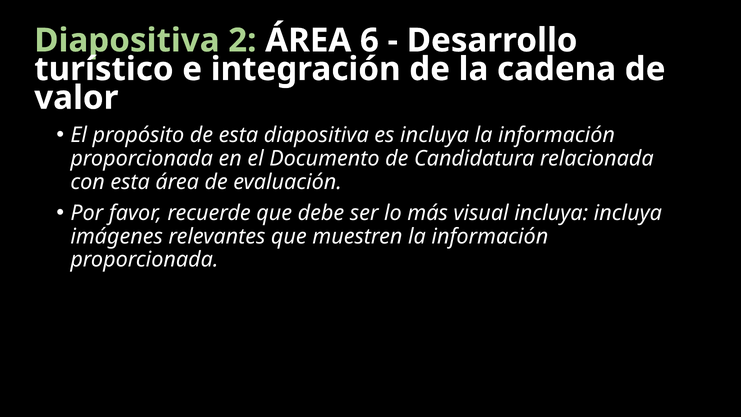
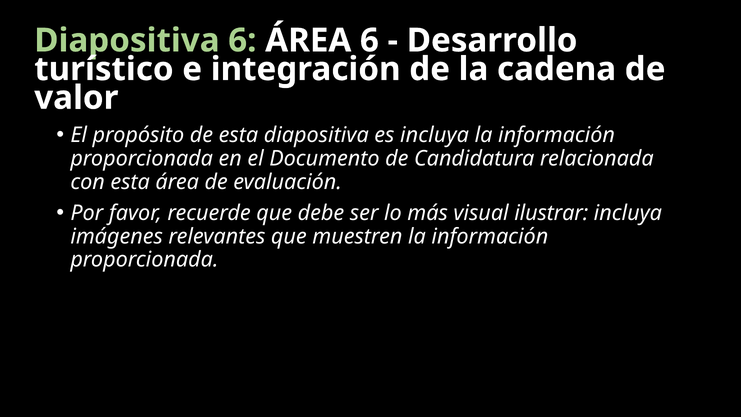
Diapositiva 2: 2 -> 6 (242, 40)
visual incluya: incluya -> ilustrar (551, 213)
